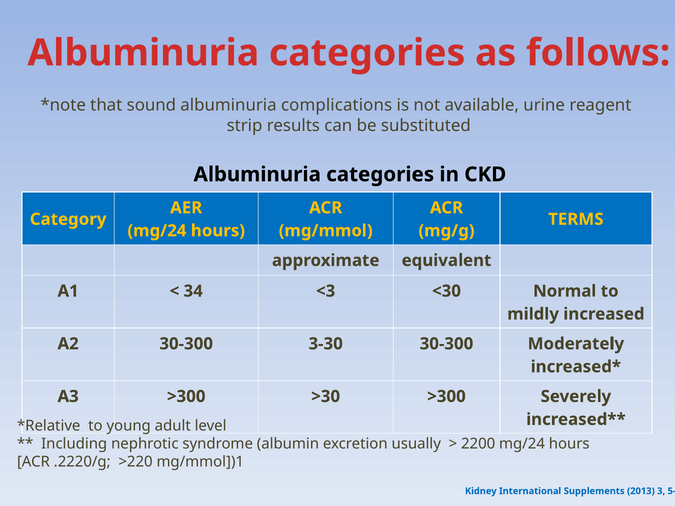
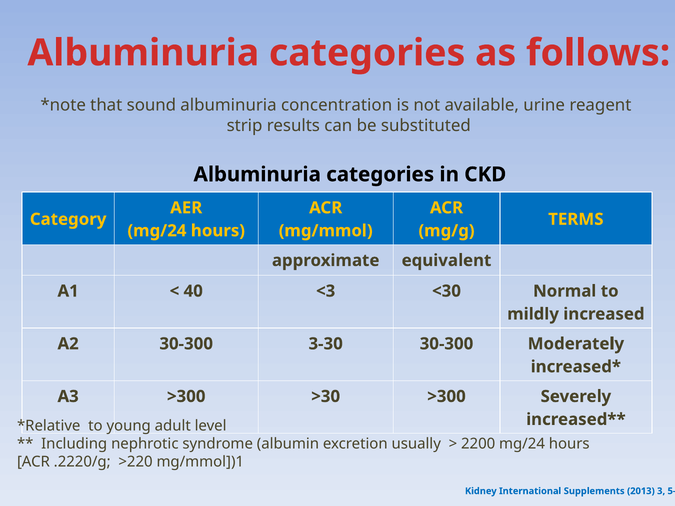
complications: complications -> concentration (337, 105)
34: 34 -> 40 (193, 291)
